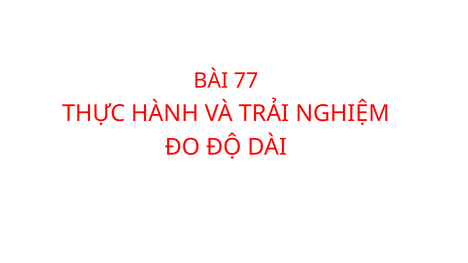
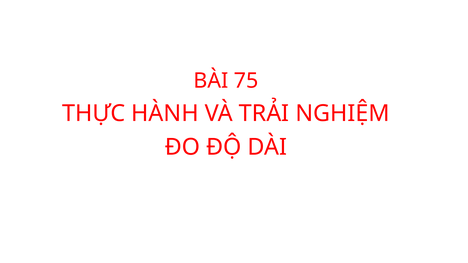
77: 77 -> 75 (246, 81)
